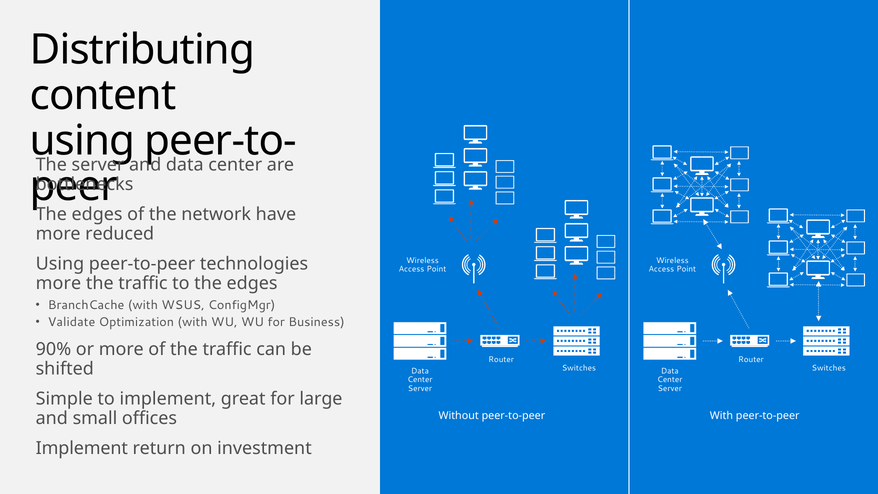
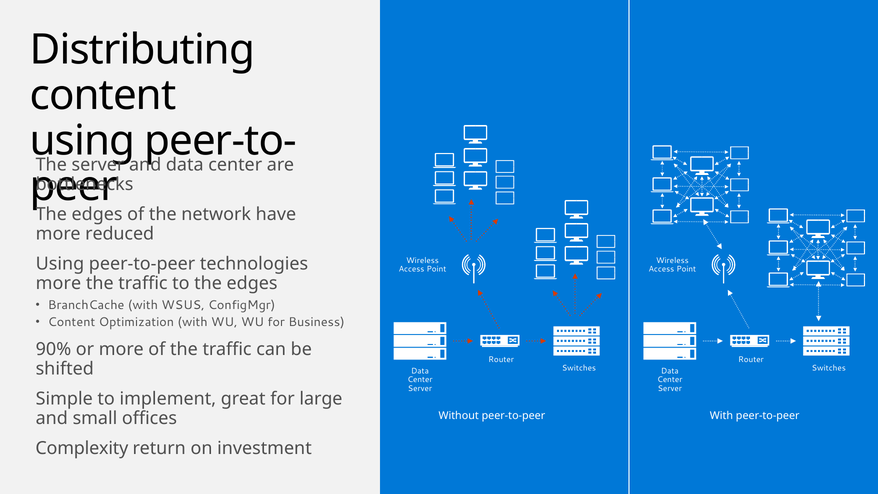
Validate: Validate -> Content (72, 322)
Implement: Implement -> Complexity (82, 448)
